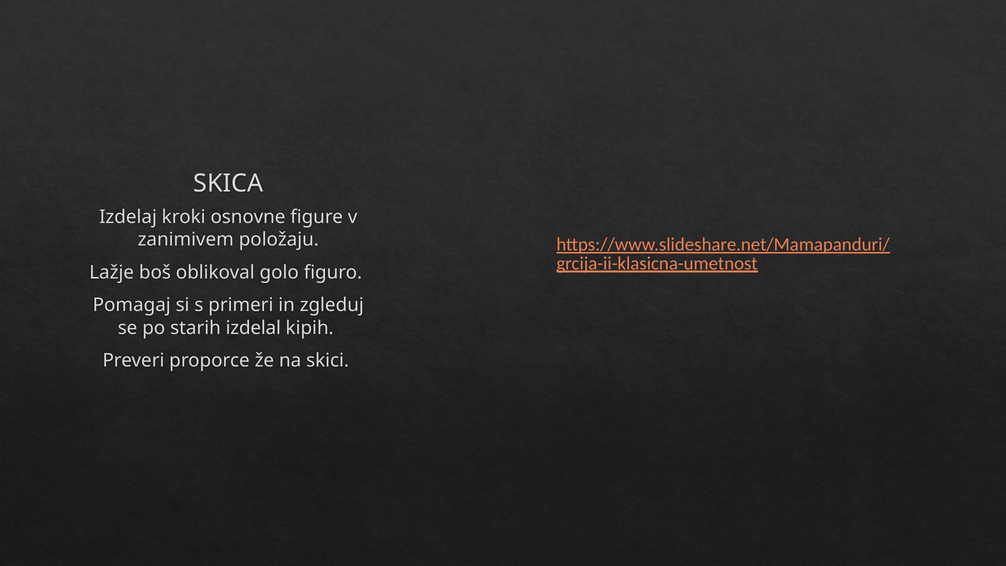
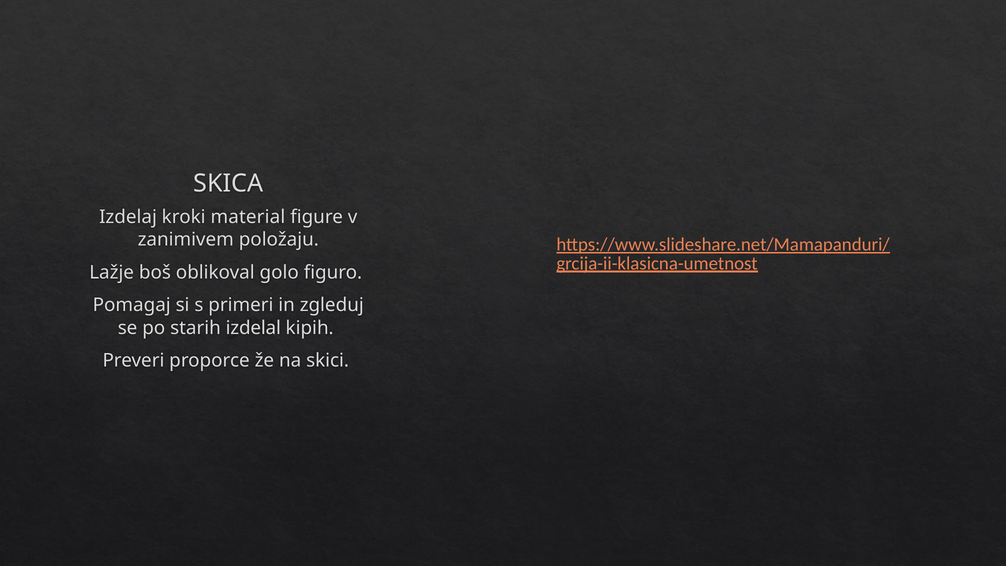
osnovne: osnovne -> material (248, 217)
